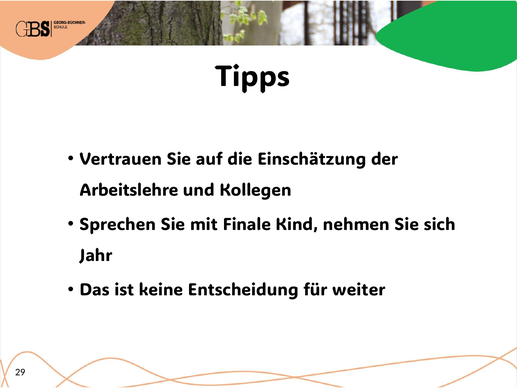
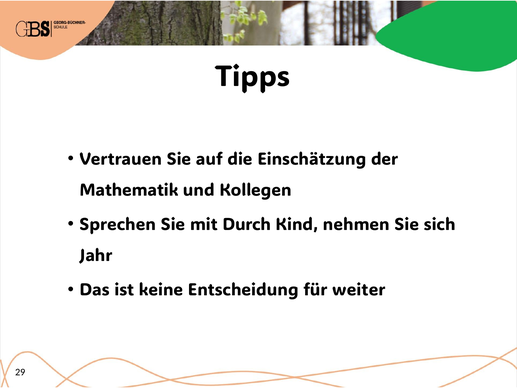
Arbeitslehre: Arbeitslehre -> Mathematik (129, 190)
Finale: Finale -> Durch (247, 224)
